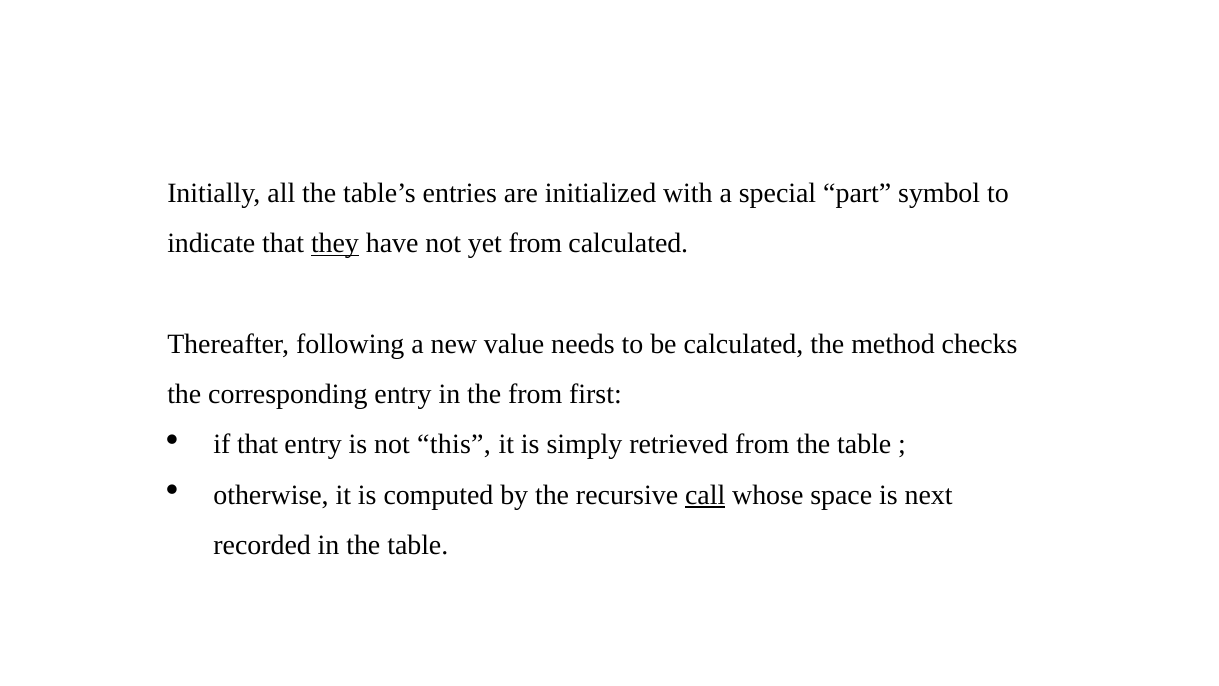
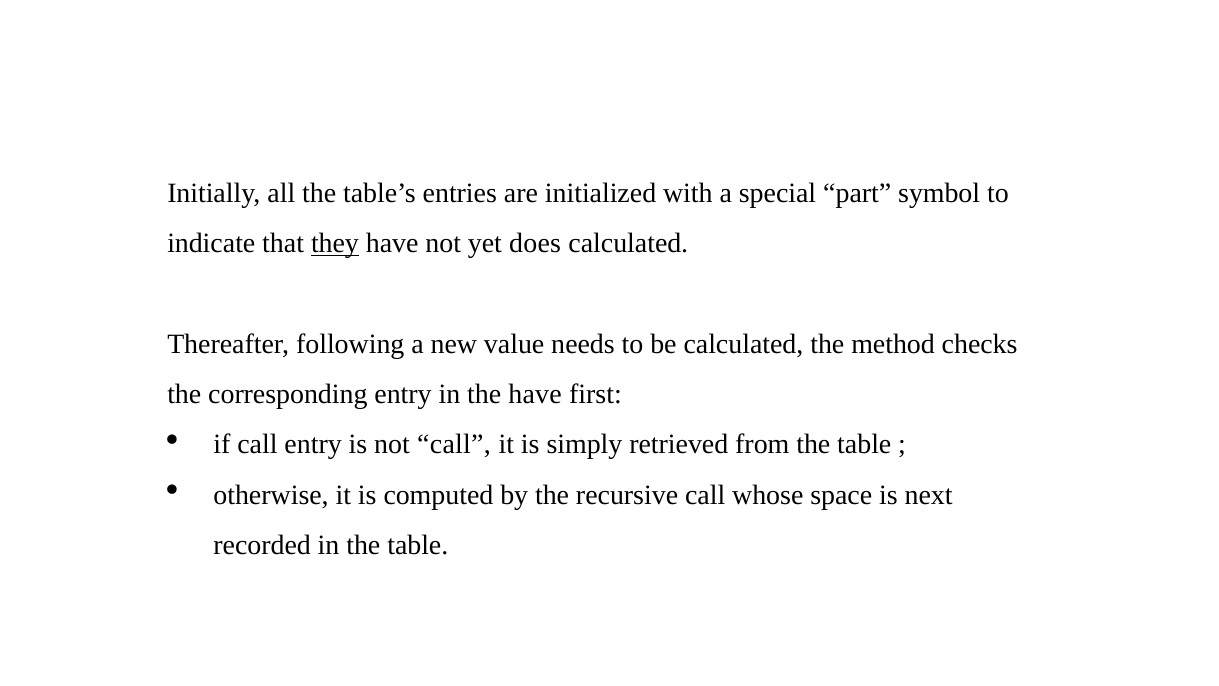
yet from: from -> does (535, 243)
the from: from -> have (535, 394)
if that: that -> call (257, 444)
not this: this -> call (454, 444)
call underline: present -> none (705, 495)
